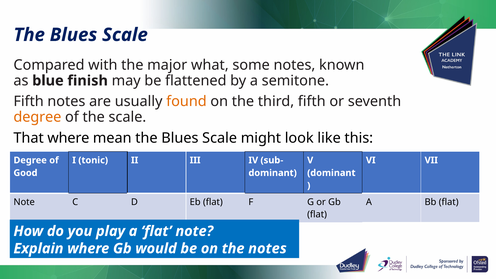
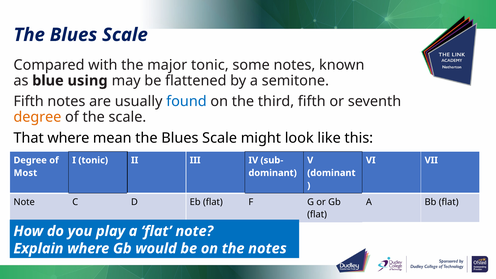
major what: what -> tonic (210, 65)
finish: finish -> using (88, 81)
found colour: orange -> blue (186, 101)
Good: Good -> Most (25, 173)
